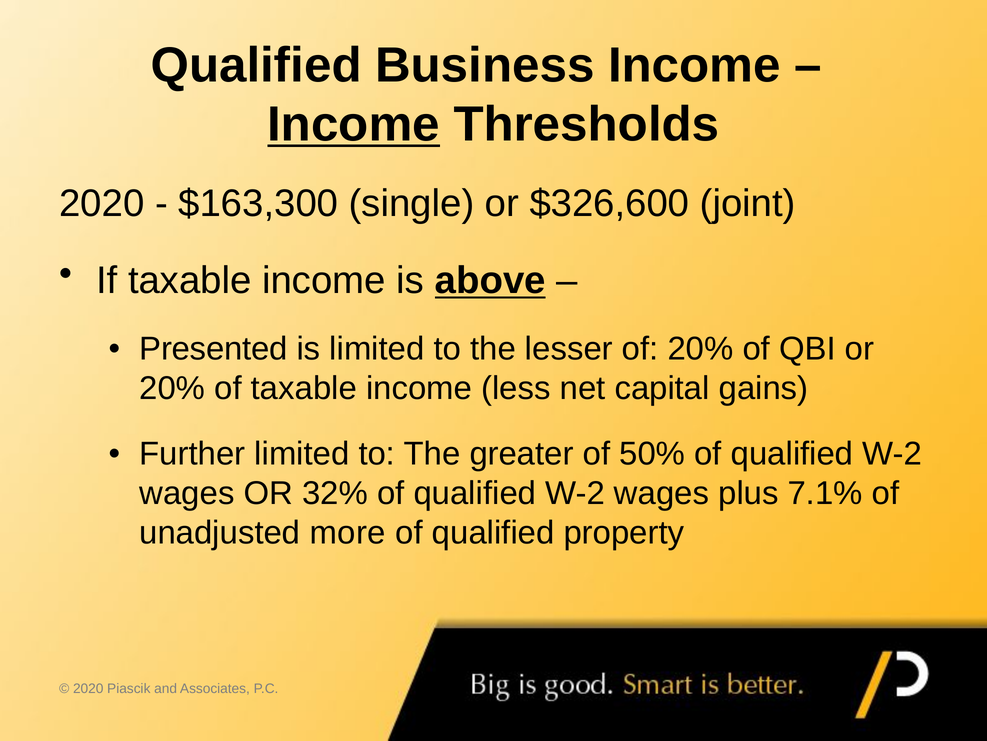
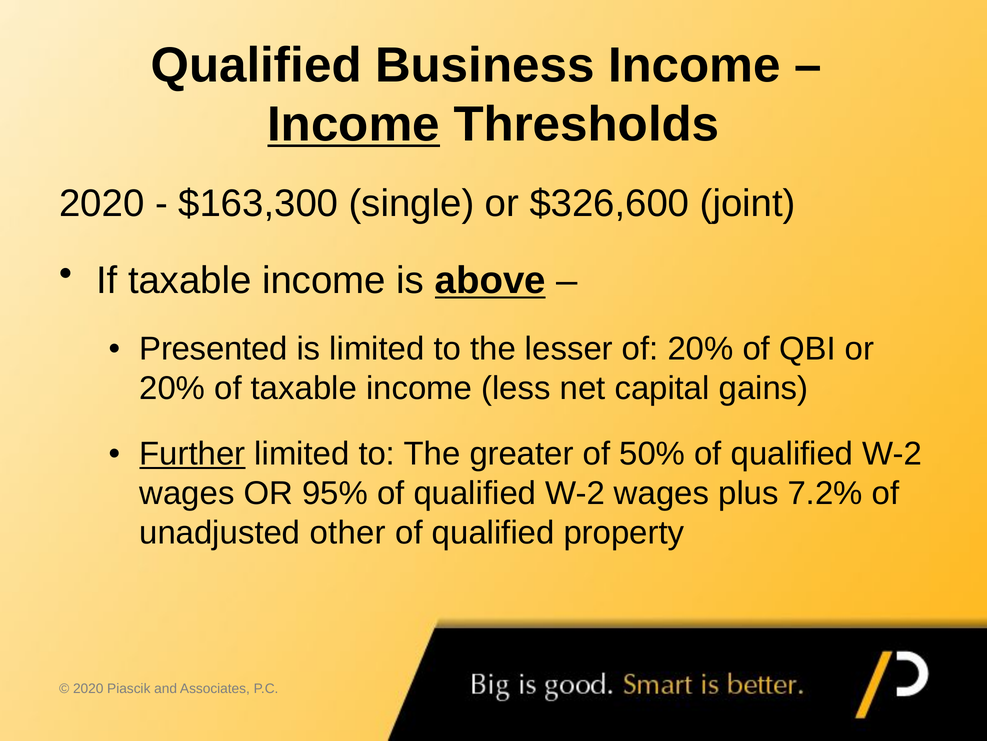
Further underline: none -> present (192, 453)
32%: 32% -> 95% (335, 493)
7.1%: 7.1% -> 7.2% (825, 493)
more: more -> other (348, 532)
